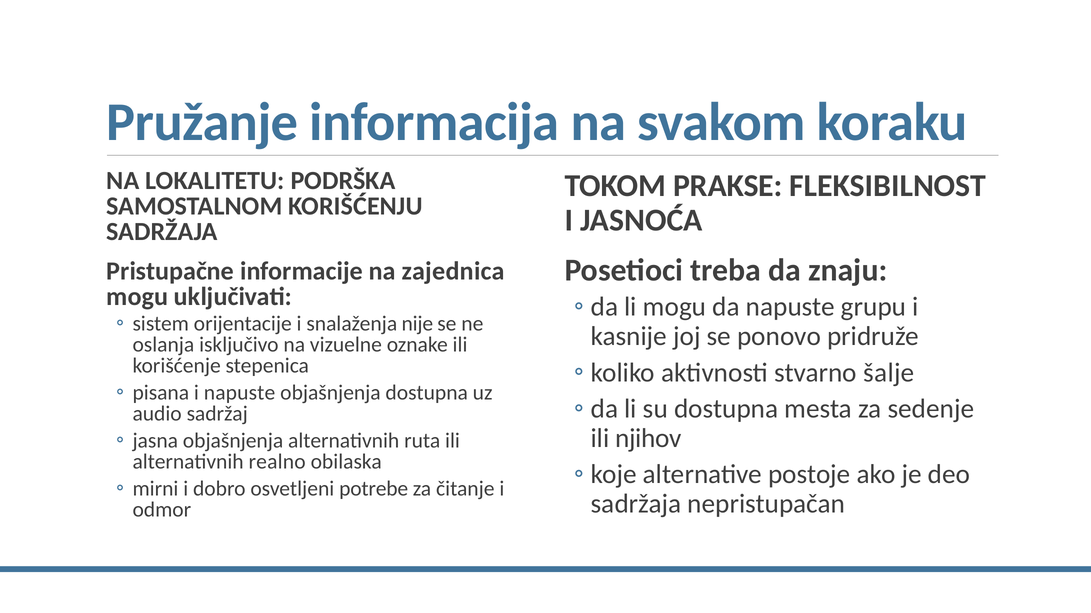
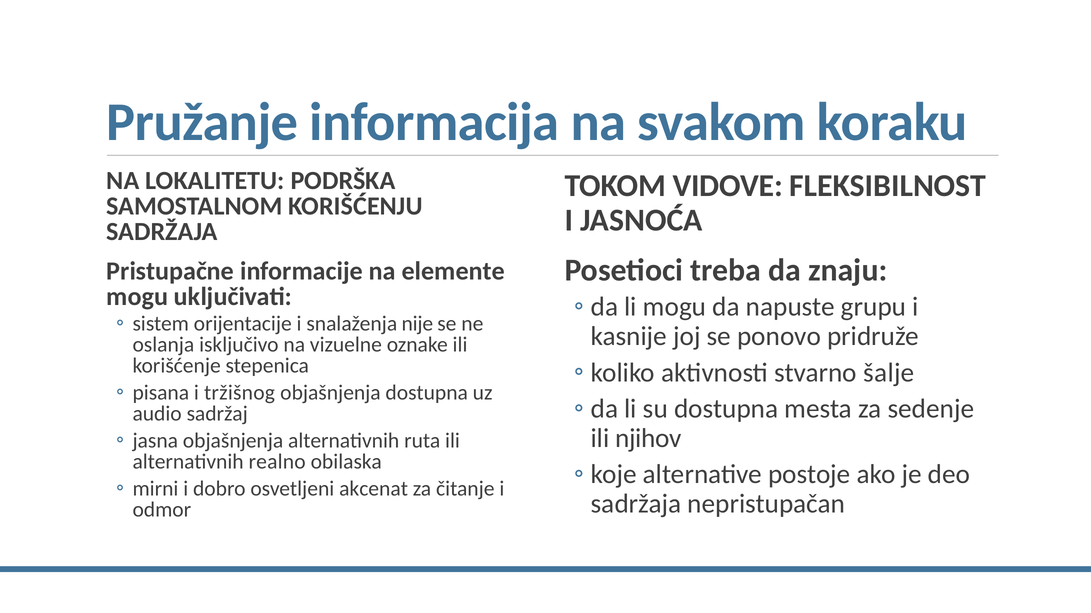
PRAKSE: PRAKSE -> VIDOVE (728, 186)
zajednica: zajednica -> elemente (453, 271)
i napuste: napuste -> tržišnog (240, 393)
potrebe: potrebe -> akcenat (374, 489)
